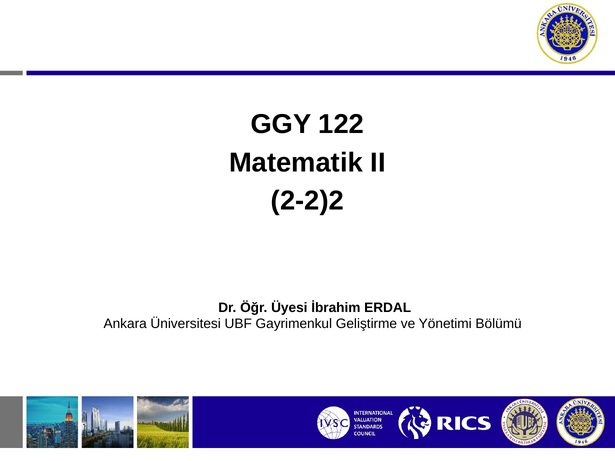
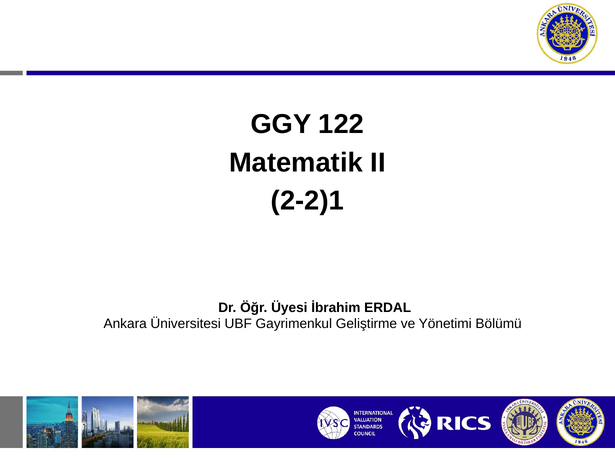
2-2)2: 2-2)2 -> 2-2)1 (307, 201)
